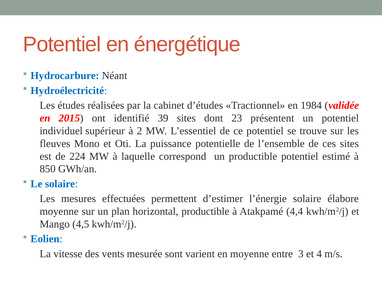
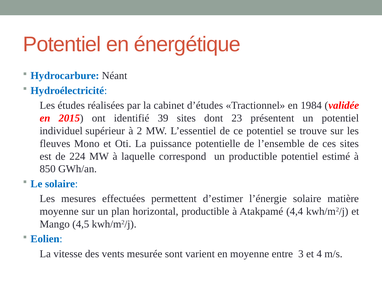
élabore: élabore -> matière (343, 199)
